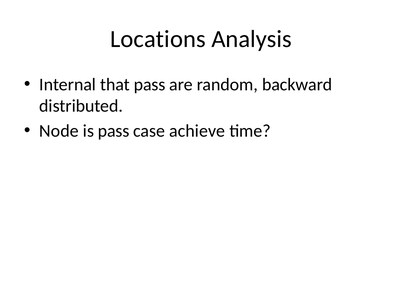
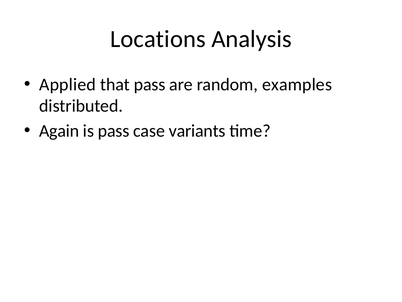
Internal: Internal -> Applied (68, 84)
backward: backward -> examples (297, 84)
Node: Node -> Again (59, 131)
achieve: achieve -> variants (197, 131)
